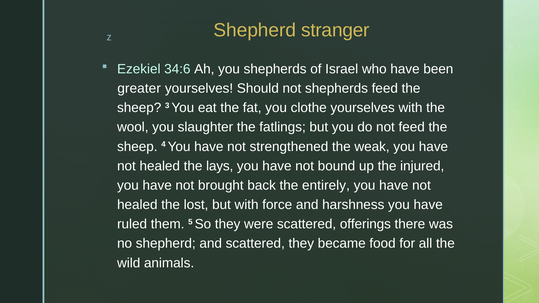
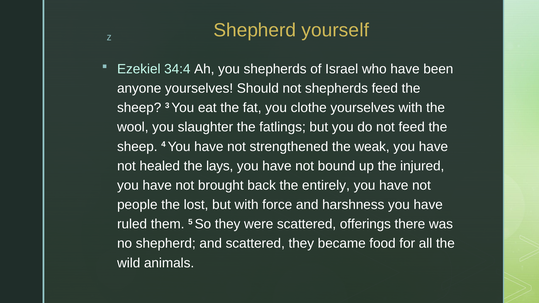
stranger: stranger -> yourself (335, 30)
34:6: 34:6 -> 34:4 (177, 69)
greater: greater -> anyone (139, 88)
healed: healed -> people (137, 205)
